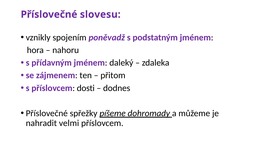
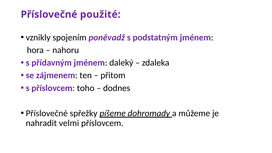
slovesu: slovesu -> použité (100, 14)
dosti: dosti -> toho (86, 88)
